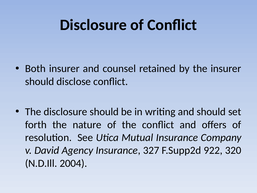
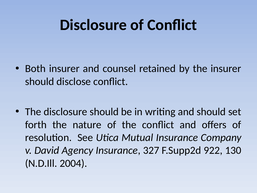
320: 320 -> 130 (233, 150)
